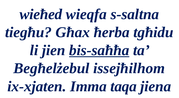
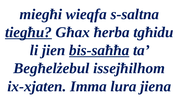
wieħed: wieħed -> miegħi (41, 14)
tiegħu underline: none -> present (28, 32)
taqa: taqa -> lura (123, 87)
